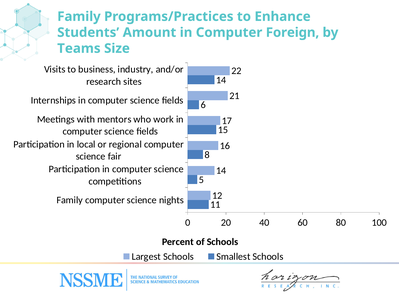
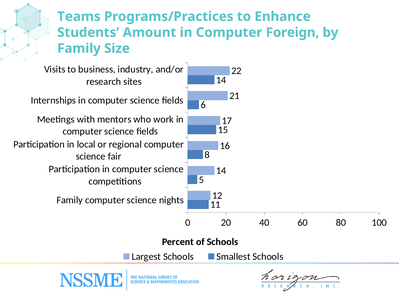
Family: Family -> Teams (79, 17)
Teams: Teams -> Family (79, 48)
